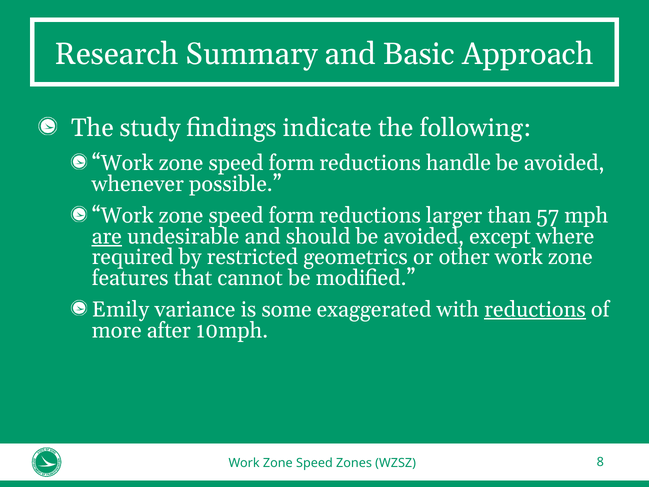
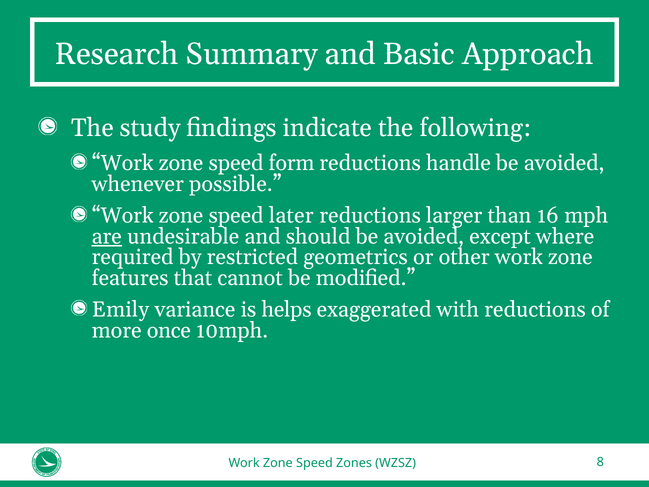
form: form -> later (291, 216)
57: 57 -> 16 (548, 216)
some: some -> helps (287, 309)
reductions underline: present -> none (535, 309)
after: after -> once (169, 330)
